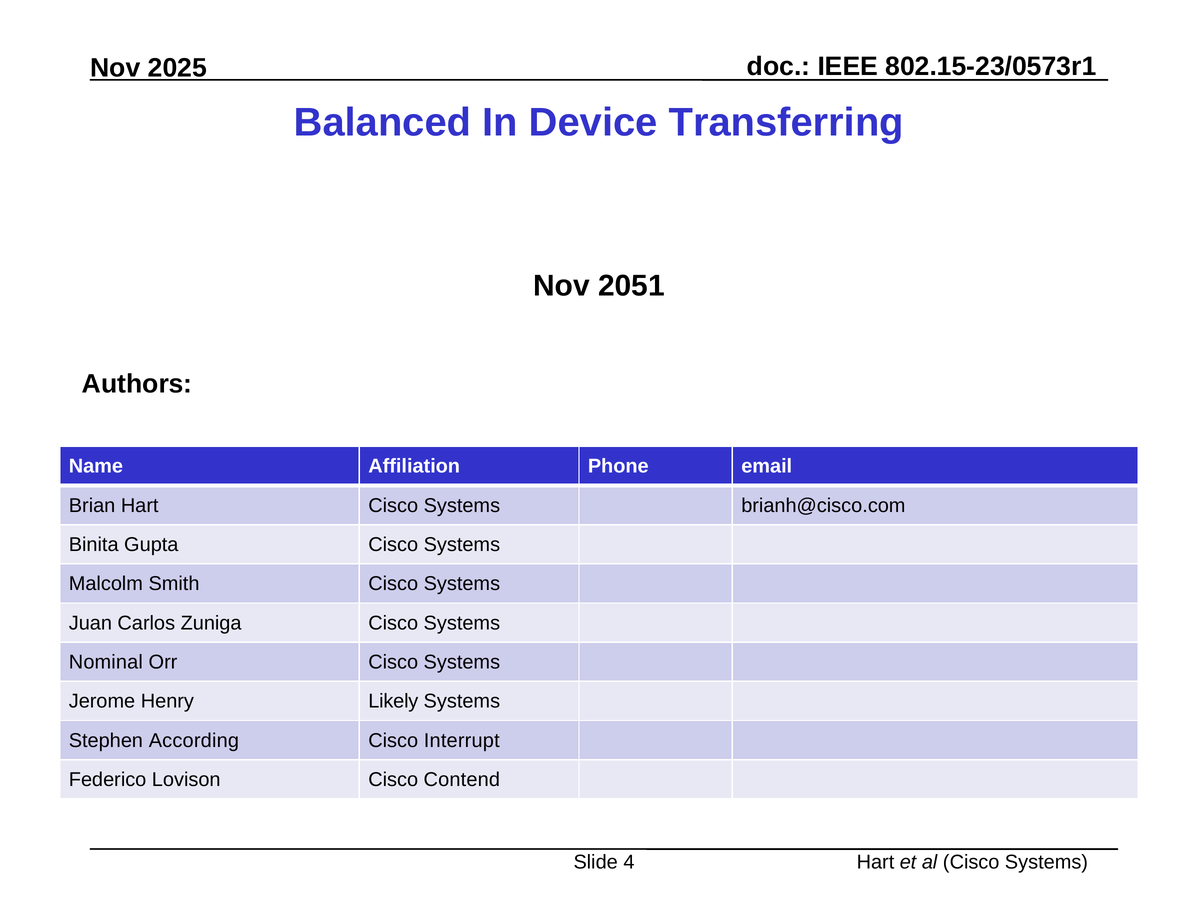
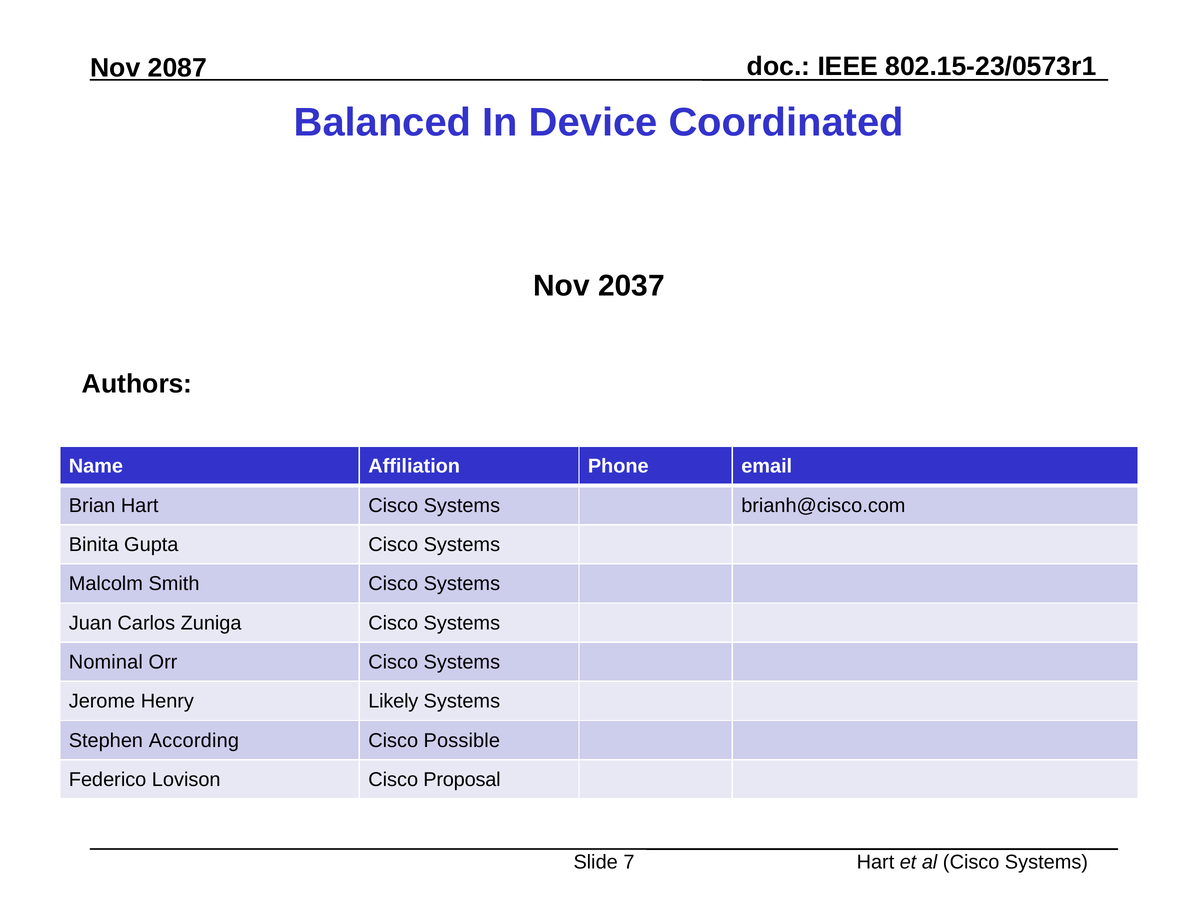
2025: 2025 -> 2087 (177, 68)
Transferring: Transferring -> Coordinated (786, 123)
2051: 2051 -> 2037 (631, 286)
Interrupt: Interrupt -> Possible (462, 740)
Contend: Contend -> Proposal (462, 779)
4: 4 -> 7 (629, 862)
